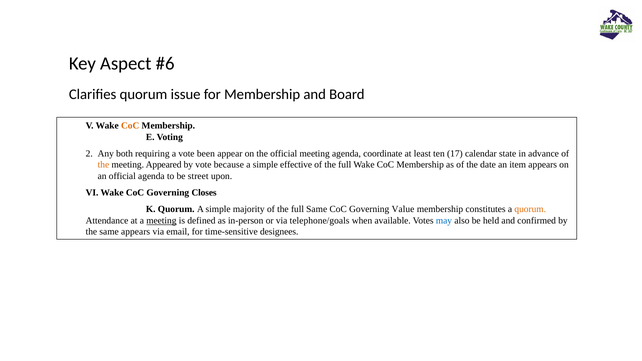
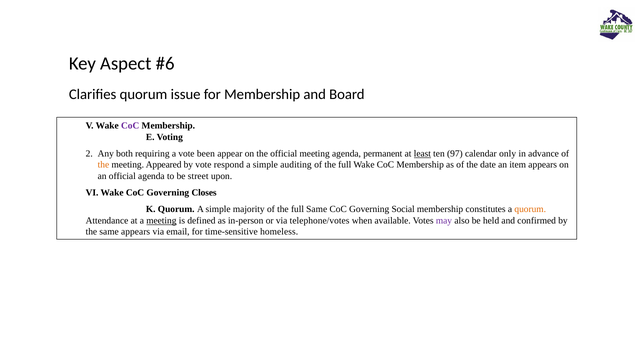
CoC colour: orange -> purple (130, 126)
coordinate: coordinate -> permanent (383, 154)
least underline: none -> present (422, 154)
17: 17 -> 97 (455, 154)
state: state -> only (508, 154)
because: because -> respond (229, 165)
effective: effective -> auditing (296, 165)
Value: Value -> Social (403, 209)
telephone/goals: telephone/goals -> telephone/votes (320, 221)
may colour: blue -> purple (444, 221)
designees: designees -> homeless (279, 232)
